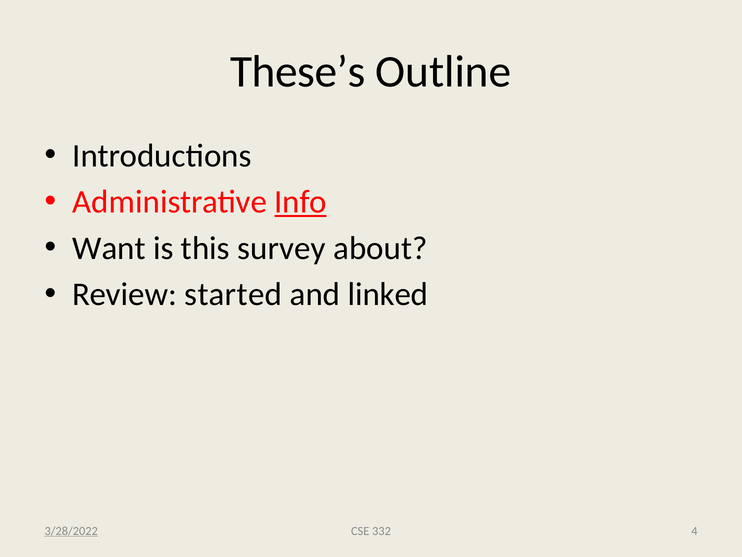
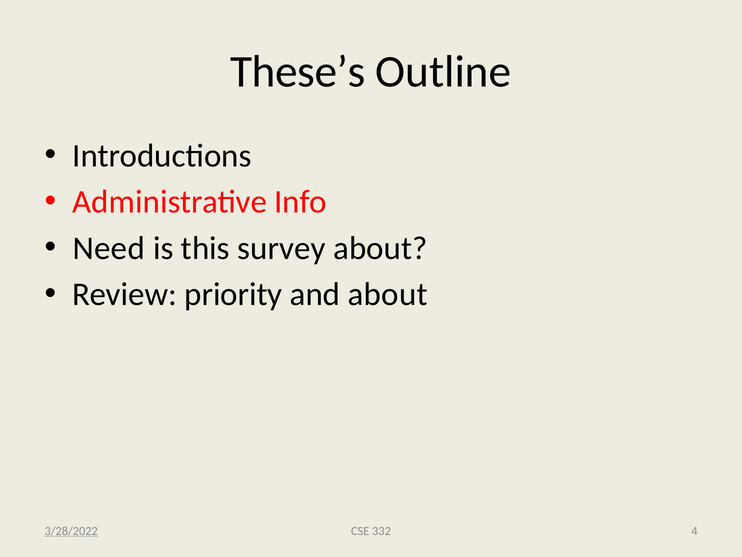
Info underline: present -> none (301, 202)
Want: Want -> Need (109, 248)
started: started -> priority (233, 294)
and linked: linked -> about (388, 294)
